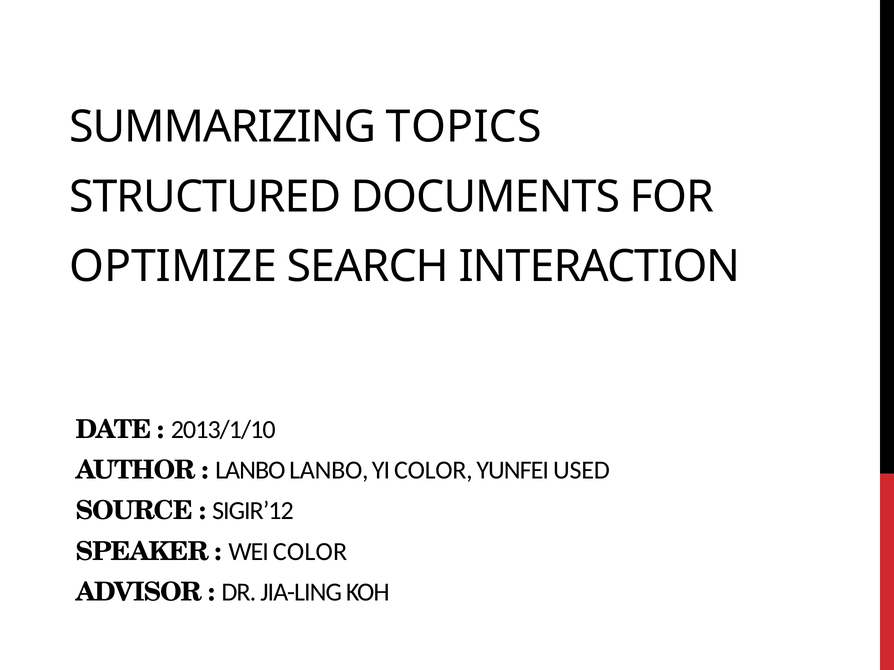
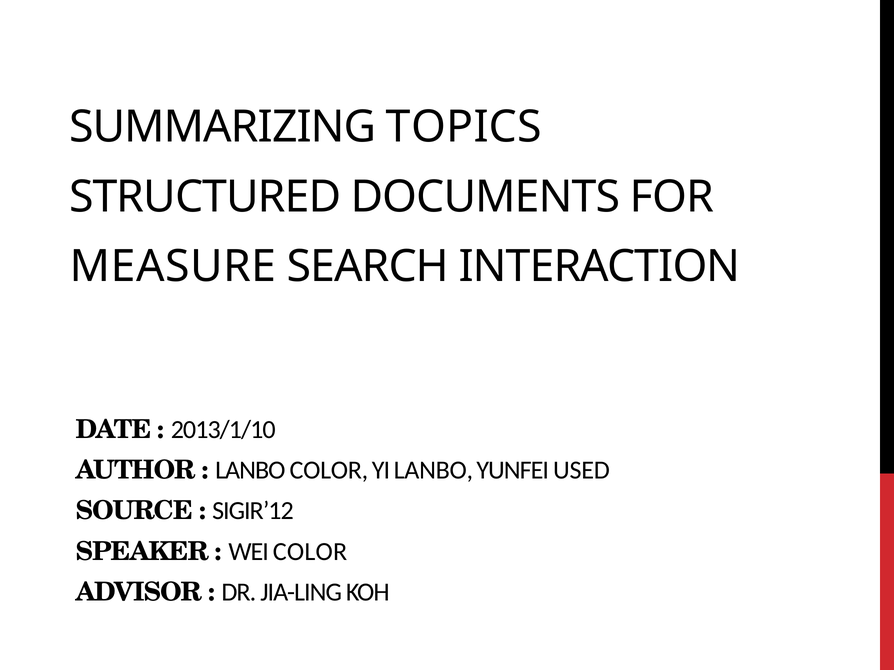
OPTIMIZE: OPTIMIZE -> MEASURE (173, 267)
LANBO LANBO: LANBO -> COLOR (329, 471)
YI COLOR: COLOR -> LANBO (433, 471)
